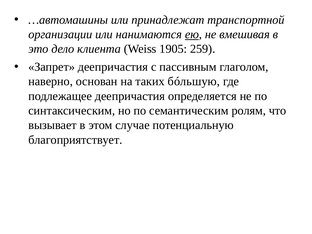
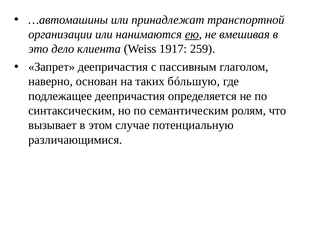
1905: 1905 -> 1917 (173, 49)
благоприятствует: благоприятствует -> различающимися (75, 140)
